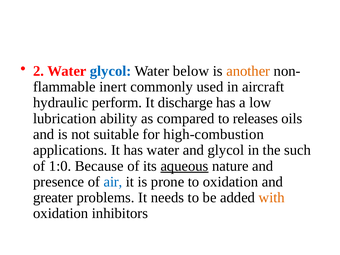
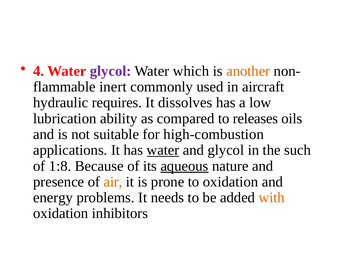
2: 2 -> 4 (39, 71)
glycol colour: blue -> purple (111, 71)
below: below -> which (191, 71)
perform: perform -> requires (117, 103)
discharge: discharge -> dissolves (185, 103)
water underline: none -> present (163, 150)
1:0: 1:0 -> 1:8 (60, 166)
air colour: blue -> orange (113, 182)
greater: greater -> energy (53, 198)
